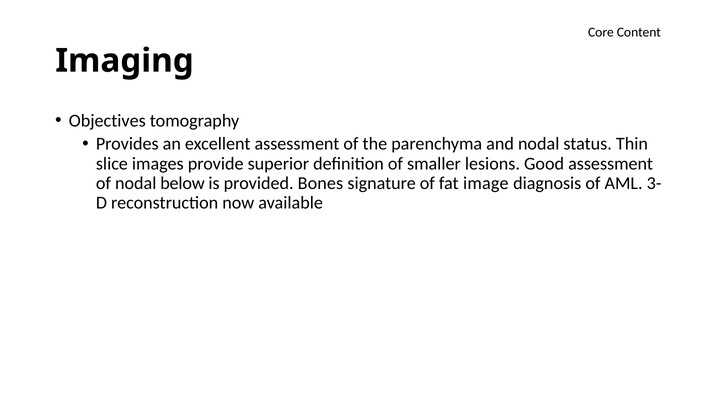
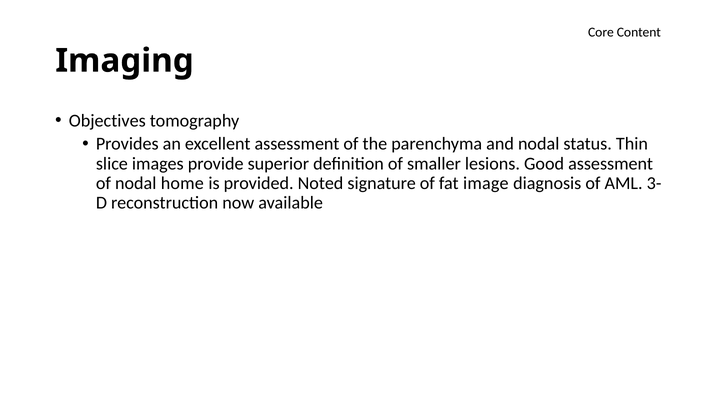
below: below -> home (182, 183)
Bones: Bones -> Noted (321, 183)
